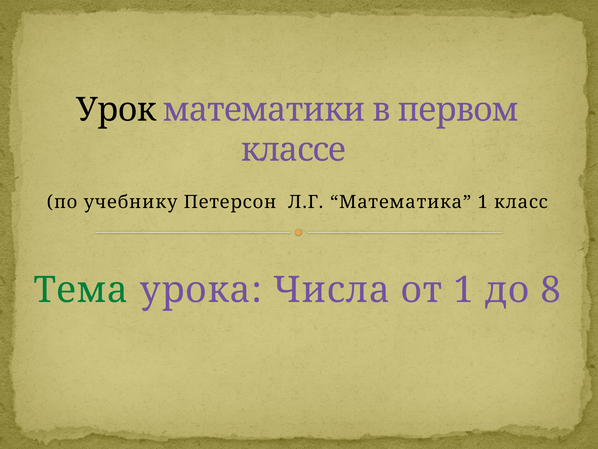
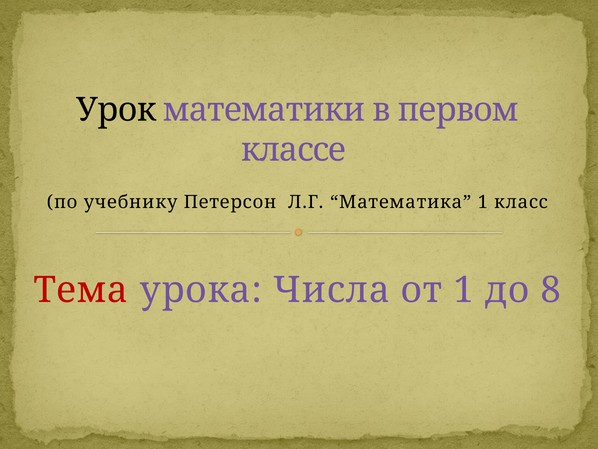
Тема colour: green -> red (81, 290)
